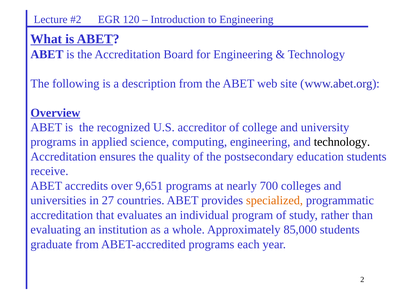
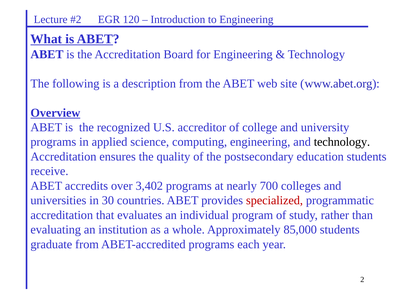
9,651: 9,651 -> 3,402 (149, 185)
27: 27 -> 30 (108, 200)
specialized colour: orange -> red (275, 200)
